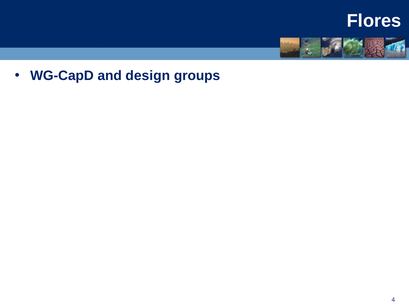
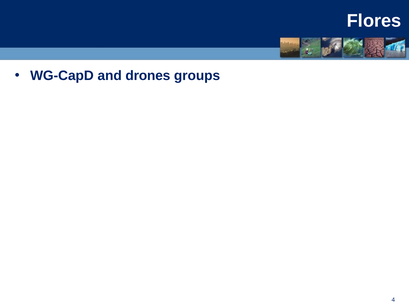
design: design -> drones (148, 76)
